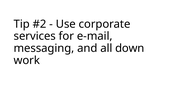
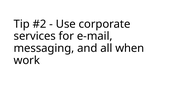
down: down -> when (130, 48)
